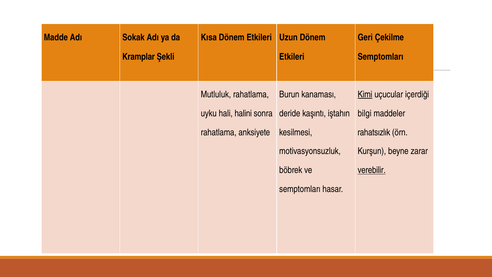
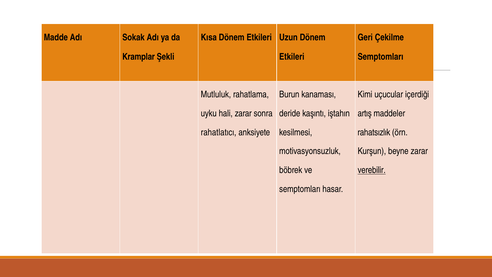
Kimi underline: present -> none (365, 94)
hali halini: halini -> zarar (243, 113)
bilgi: bilgi -> artış (365, 113)
rahatlama: rahatlama -> rahatlatıcı (219, 132)
